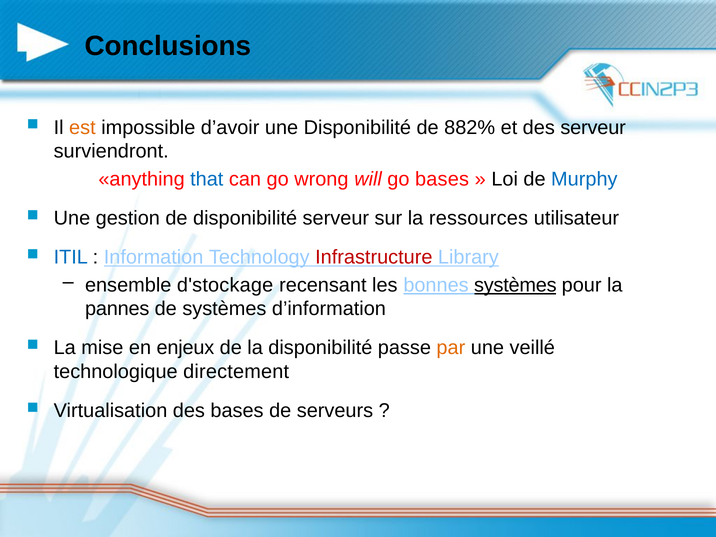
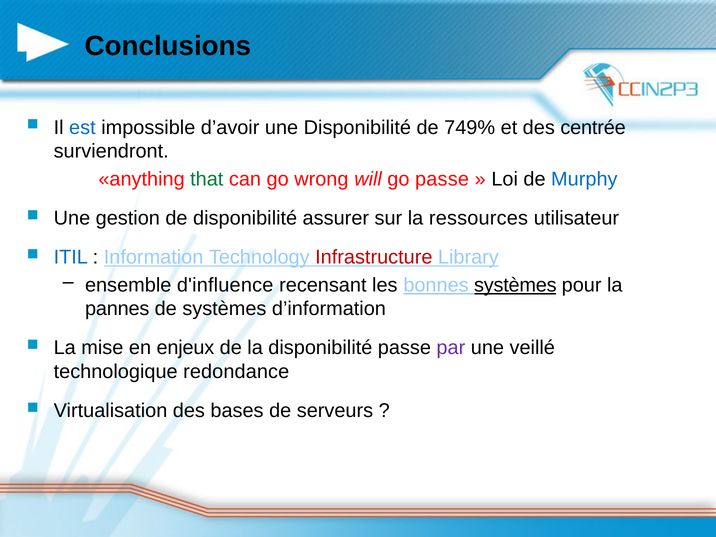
est colour: orange -> blue (82, 128)
882%: 882% -> 749% (470, 128)
des serveur: serveur -> centrée (593, 128)
that colour: blue -> green (207, 179)
go bases: bases -> passe (442, 179)
disponibilité serveur: serveur -> assurer (336, 218)
d'stockage: d'stockage -> d'influence (225, 285)
par colour: orange -> purple (451, 348)
directement: directement -> redondance (236, 372)
